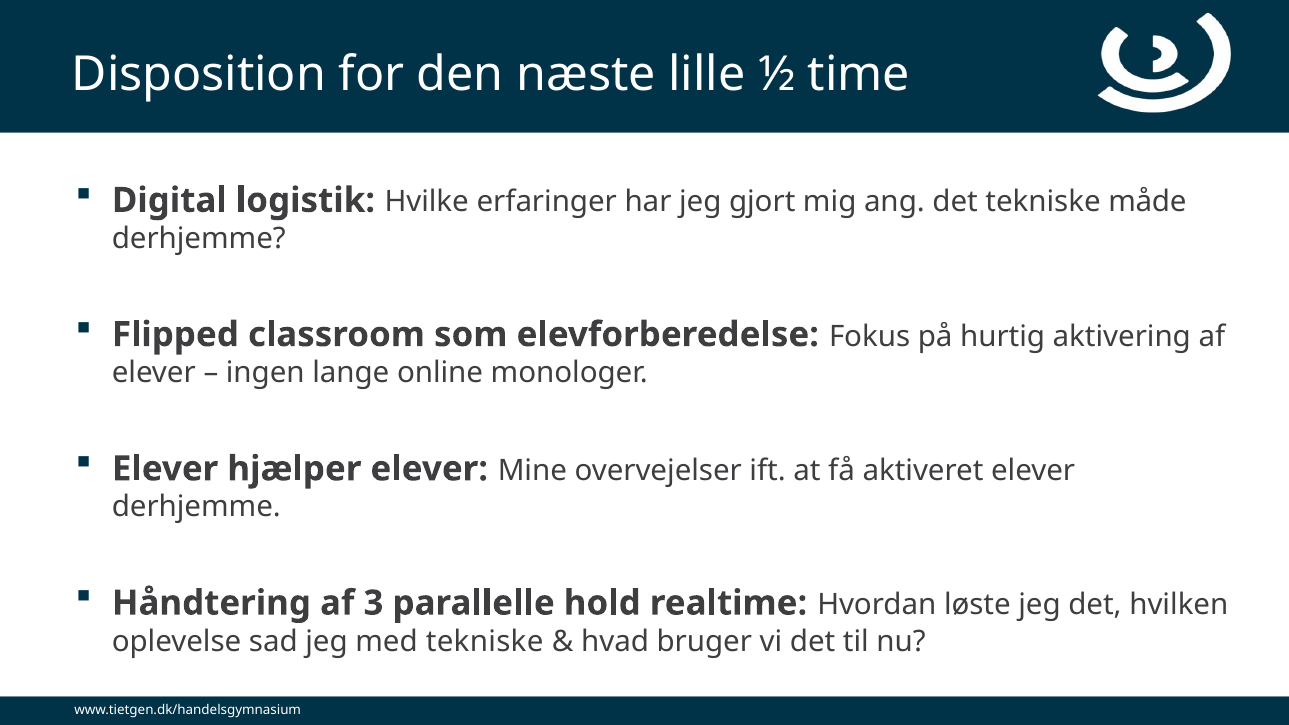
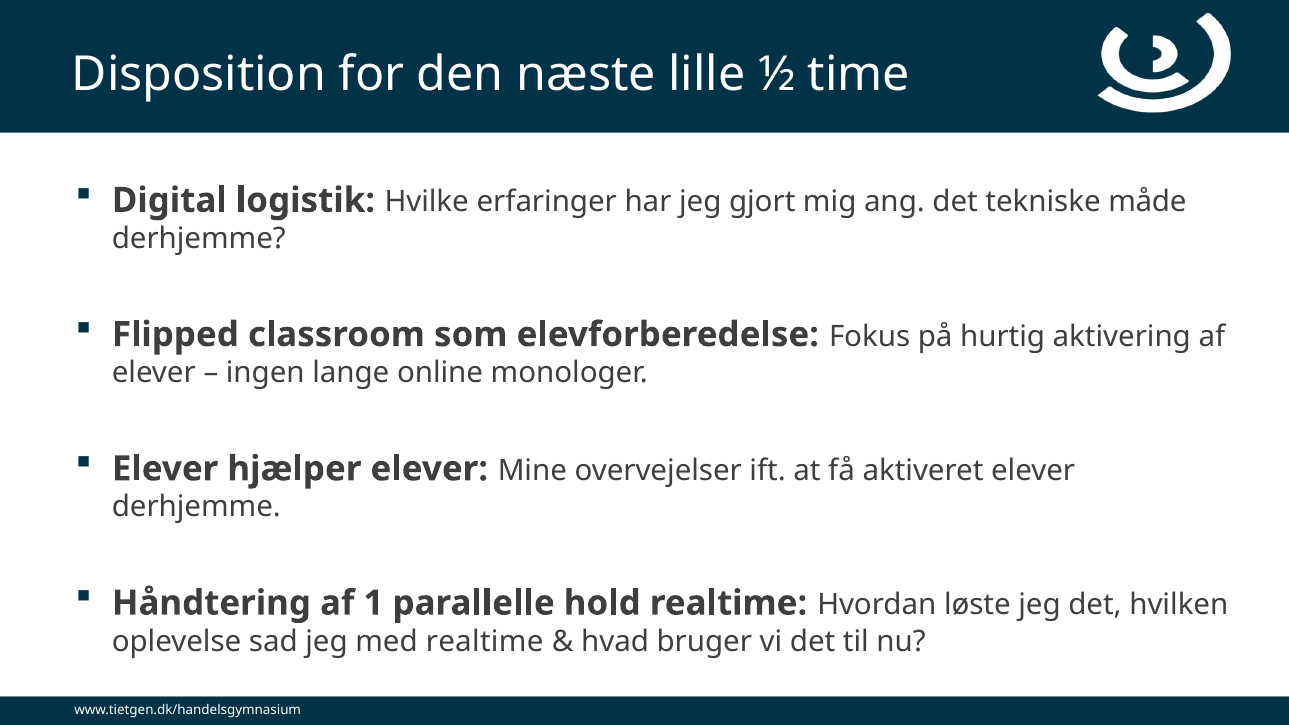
3: 3 -> 1 (373, 603)
med tekniske: tekniske -> realtime (485, 641)
